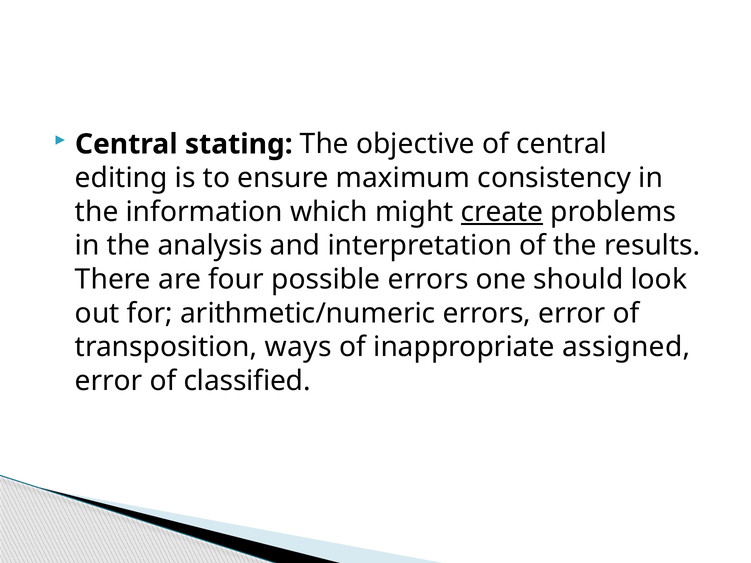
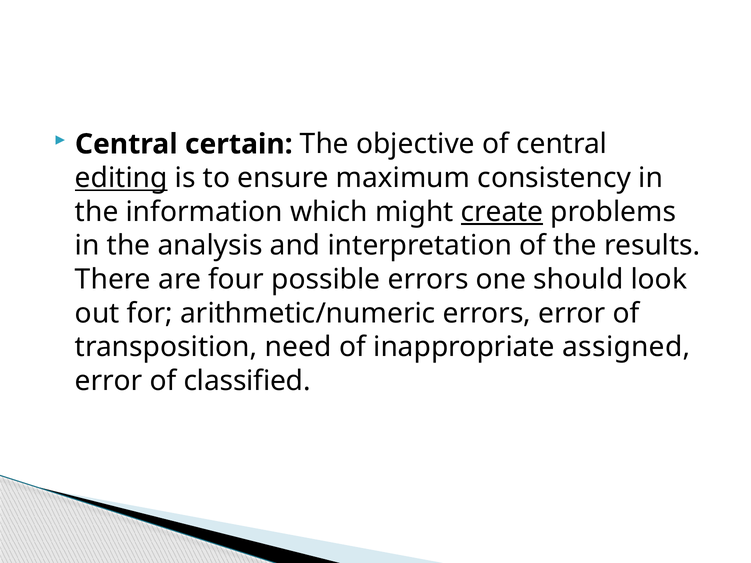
stating: stating -> certain (239, 144)
editing underline: none -> present (121, 178)
ways: ways -> need (298, 347)
